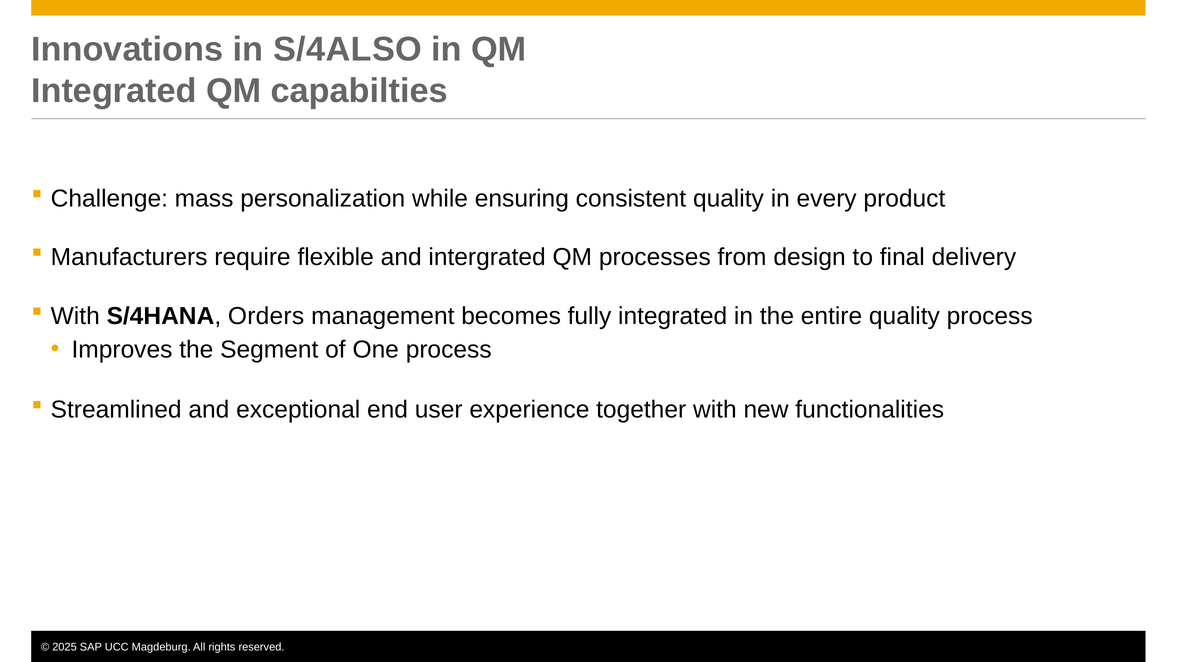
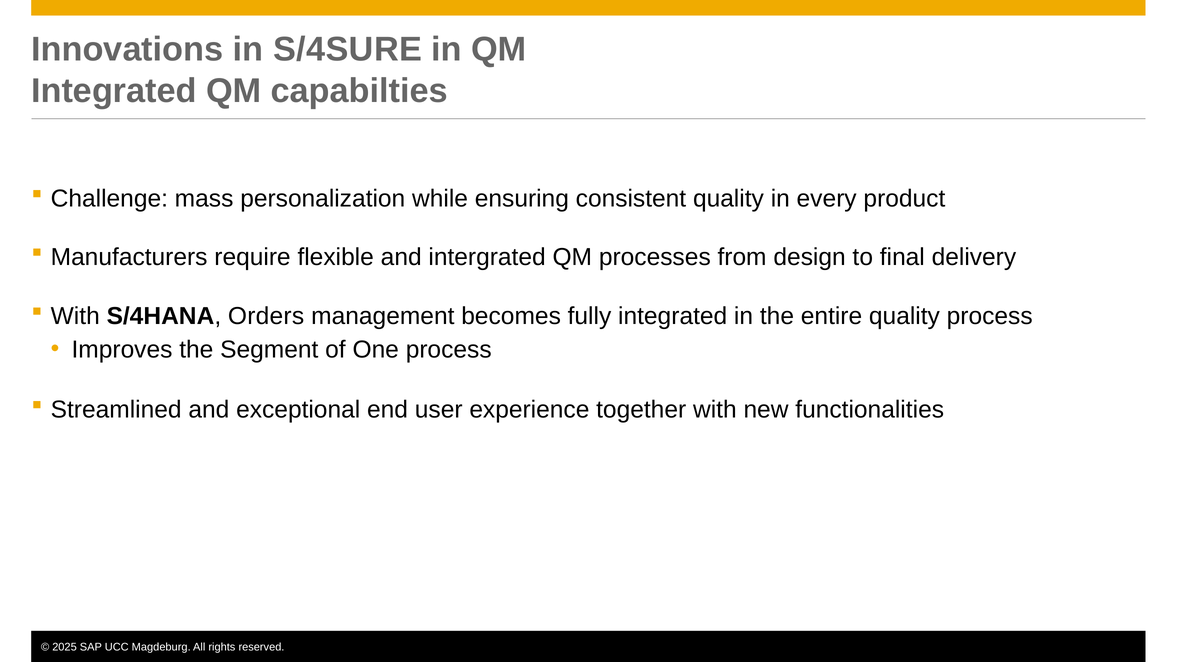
S/4ALSO: S/4ALSO -> S/4SURE (348, 50)
